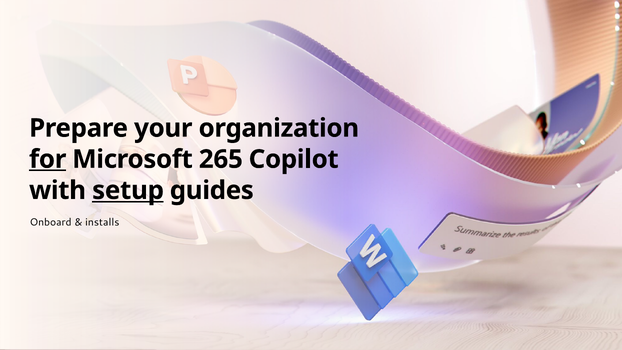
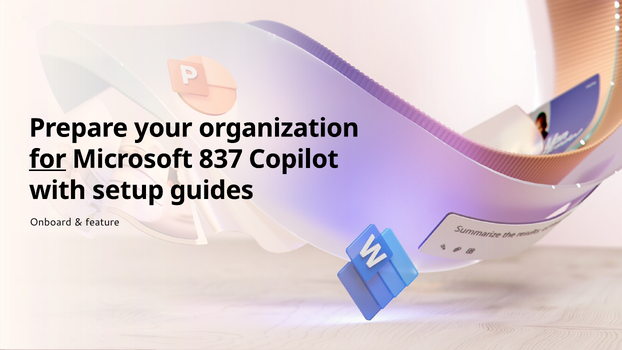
265: 265 -> 837 (221, 159)
setup underline: present -> none (128, 190)
installs: installs -> feature (102, 222)
